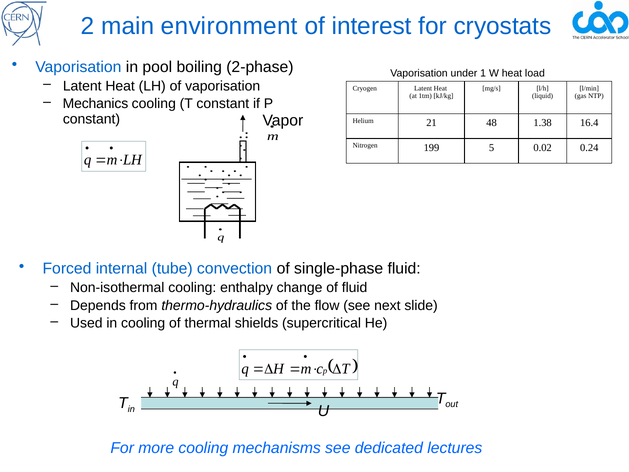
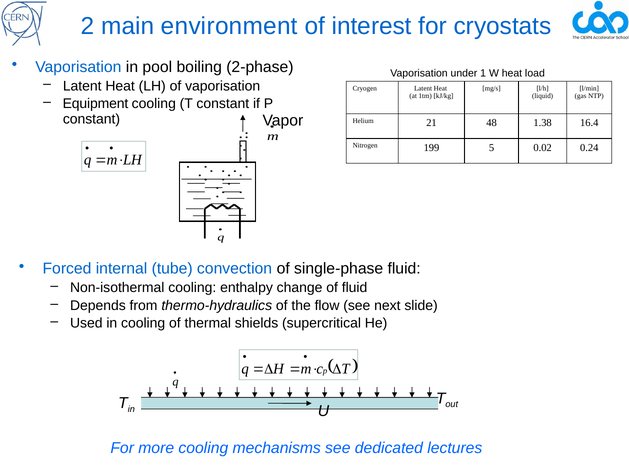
Mechanics: Mechanics -> Equipment (95, 104)
